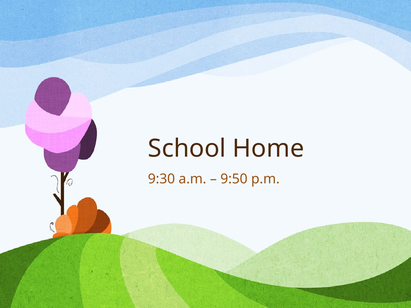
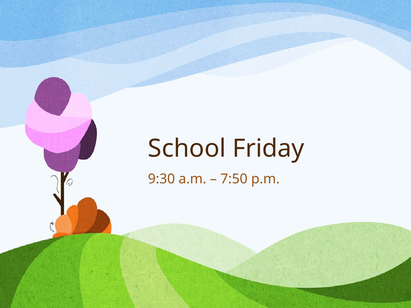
Home: Home -> Friday (269, 149)
9:50: 9:50 -> 7:50 (234, 179)
